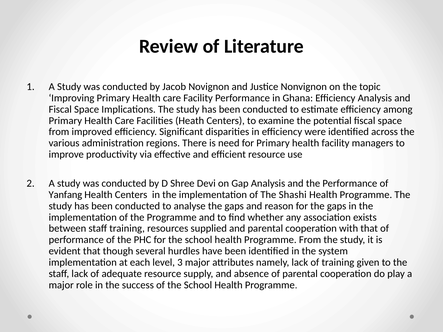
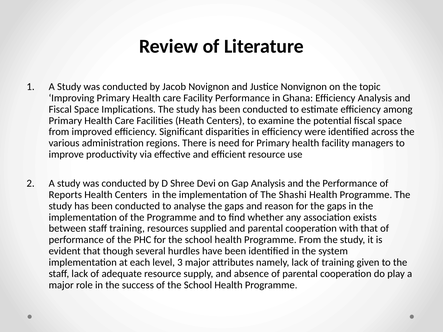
Yanfang: Yanfang -> Reports (65, 195)
